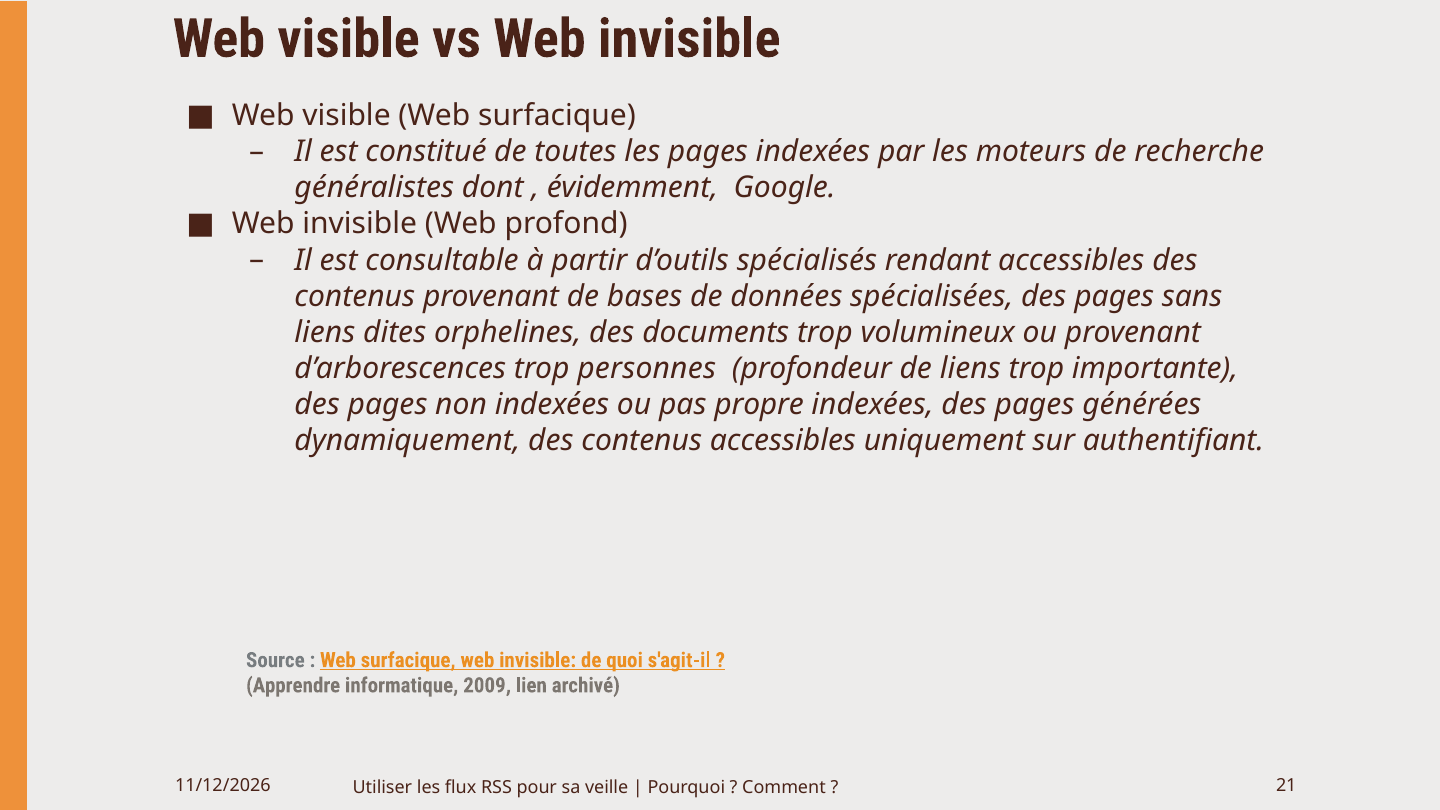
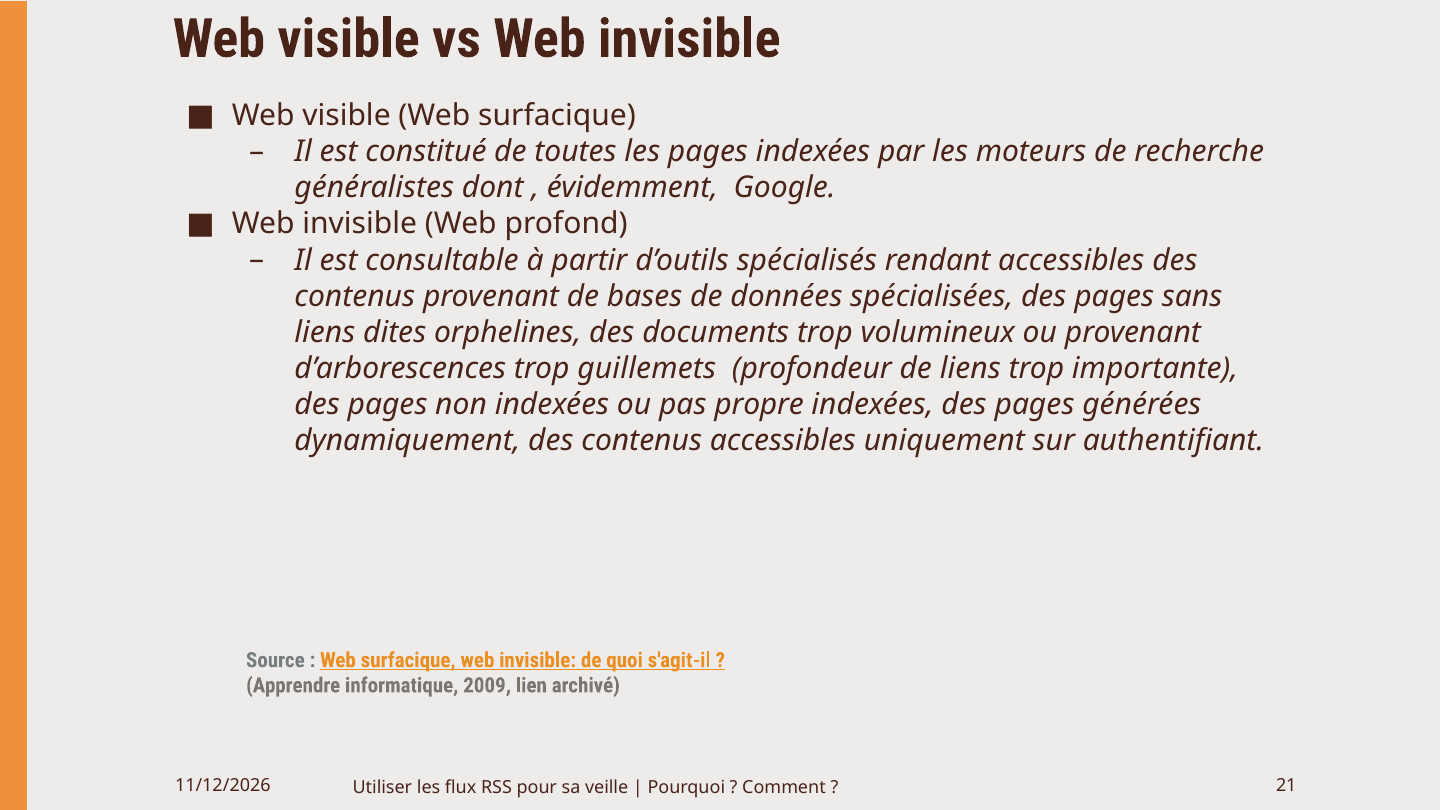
personnes: personnes -> guillemets (647, 368)
